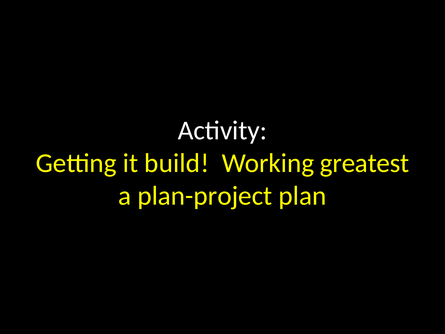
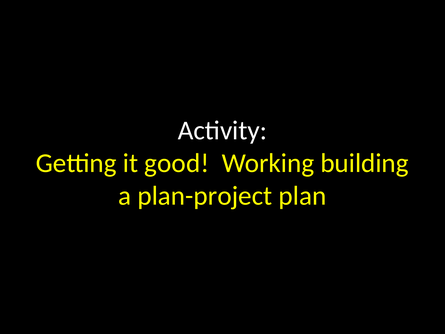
build: build -> good (177, 163)
greatest: greatest -> building (364, 163)
